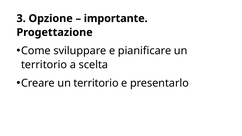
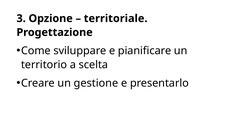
importante: importante -> territoriale (116, 18)
Creare un territorio: territorio -> gestione (96, 83)
